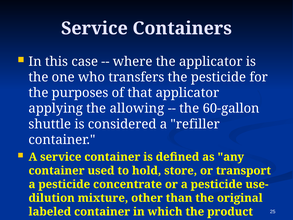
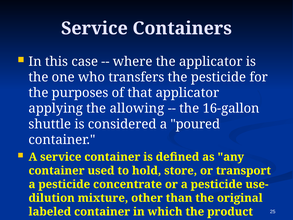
60-gallon: 60-gallon -> 16-gallon (231, 108)
refiller: refiller -> poured (195, 124)
